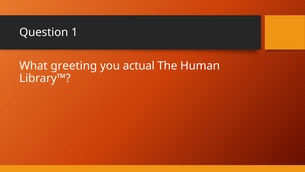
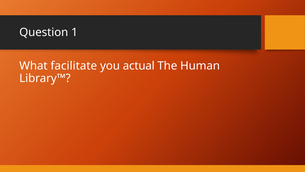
greeting: greeting -> facilitate (74, 66)
